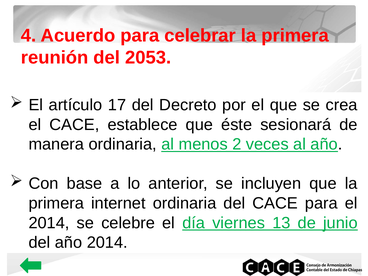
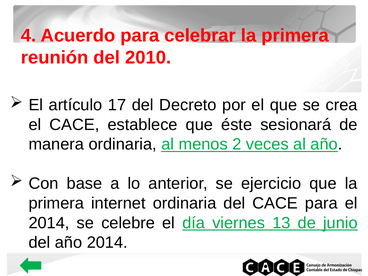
2053: 2053 -> 2010 (148, 58)
incluyen: incluyen -> ejercicio (271, 184)
